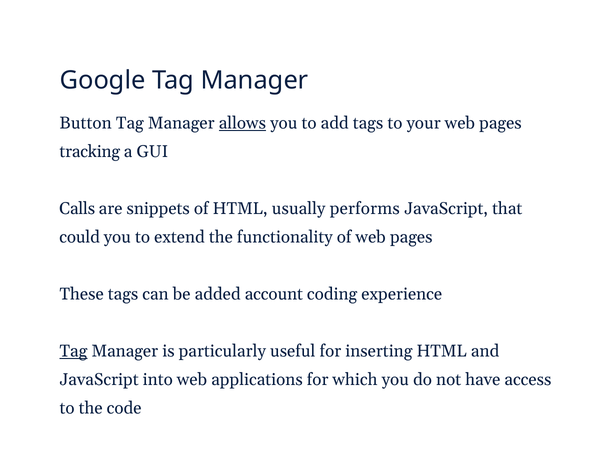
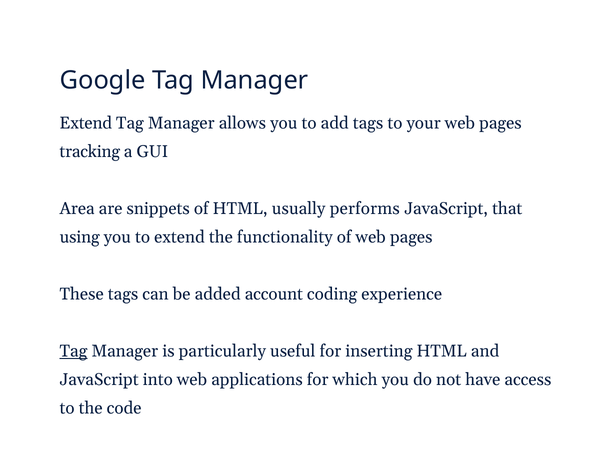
Button: Button -> Extend (86, 123)
allows underline: present -> none (242, 123)
Calls: Calls -> Area (77, 209)
could: could -> using (80, 237)
